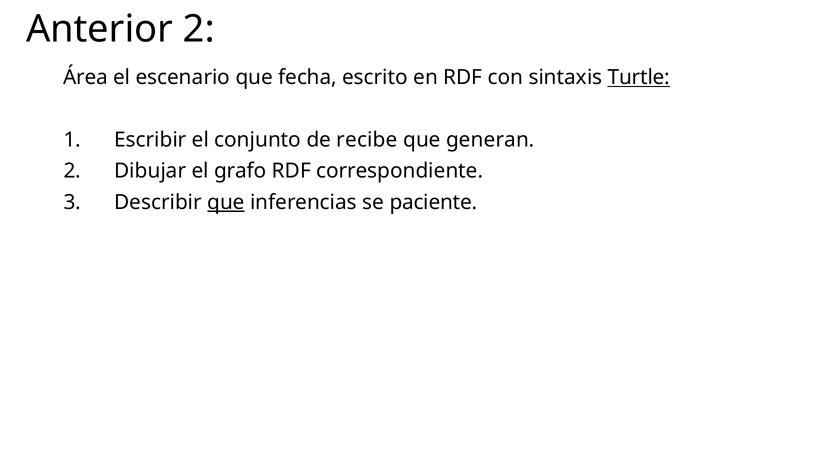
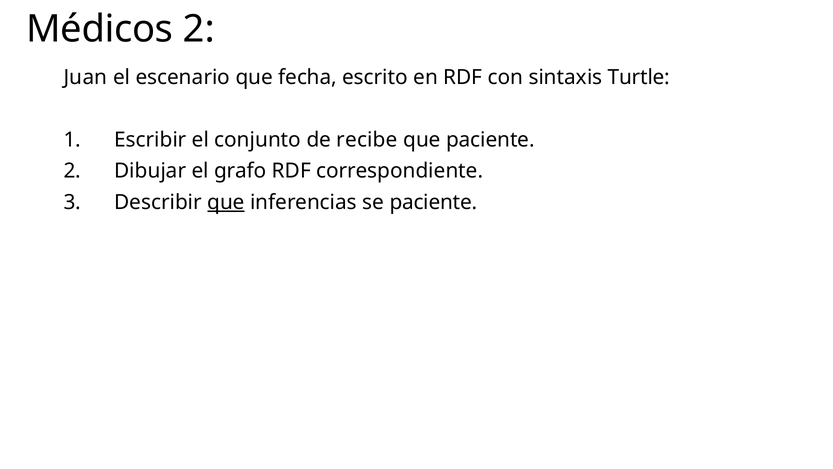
Anterior: Anterior -> Médicos (100, 29)
Área: Área -> Juan (85, 77)
Turtle underline: present -> none (639, 77)
que generan: generan -> paciente (490, 140)
